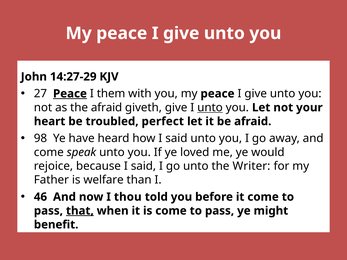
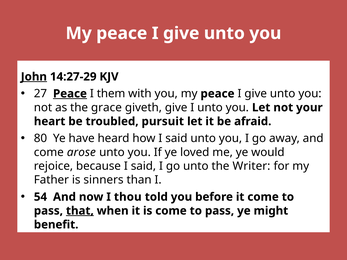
John underline: none -> present (34, 77)
the afraid: afraid -> grace (106, 108)
unto underline: present -> none (210, 108)
perfect: perfect -> pursuit (163, 121)
98: 98 -> 80 (40, 138)
speak: speak -> arose (81, 152)
welfare: welfare -> sinners (103, 180)
46: 46 -> 54 (40, 197)
